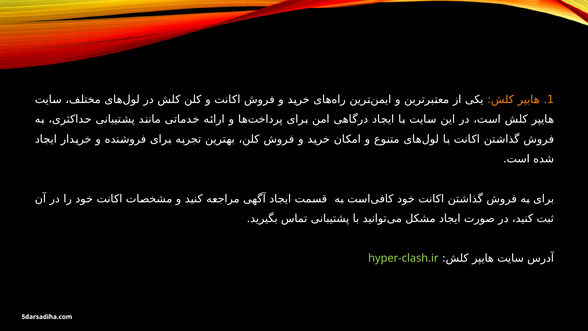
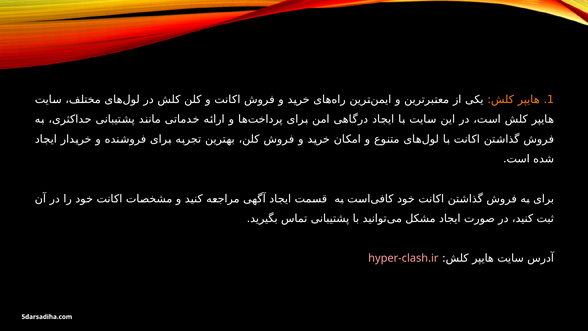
hyper-clash.ir colour: light green -> pink (403, 258)
